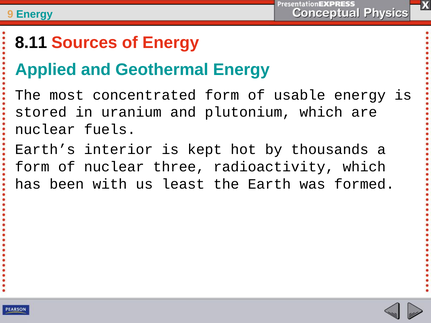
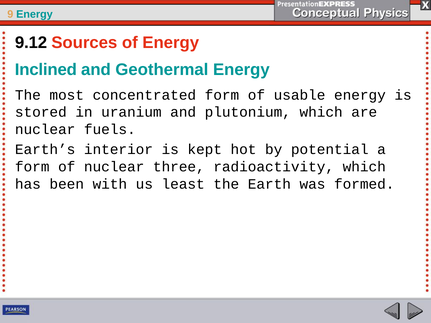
8.11: 8.11 -> 9.12 (31, 43)
Applied: Applied -> Inclined (46, 70)
thousands: thousands -> potential (330, 150)
